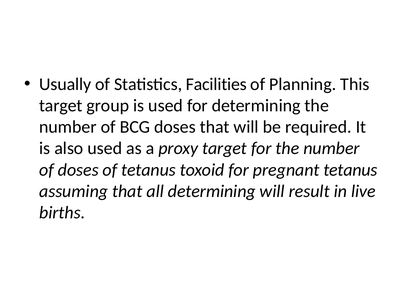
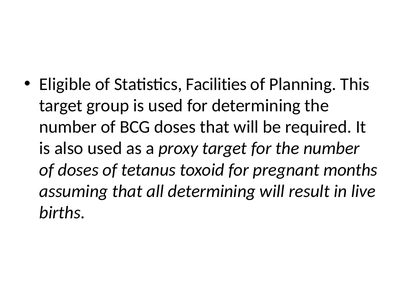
Usually: Usually -> Eligible (65, 84)
pregnant tetanus: tetanus -> months (350, 170)
